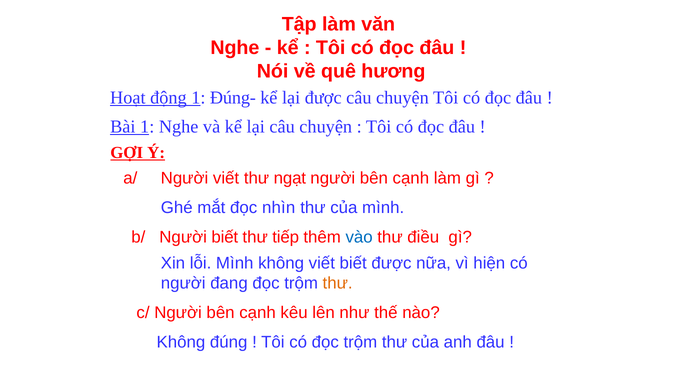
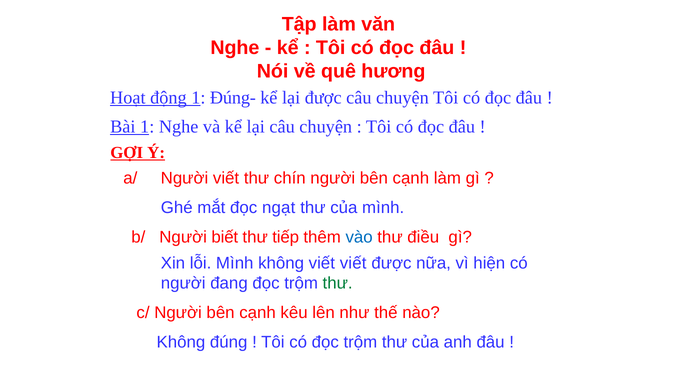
ngạt: ngạt -> chín (290, 178)
nhìn: nhìn -> ngạt (279, 208)
viết biết: biết -> viết (353, 263)
thư colour: orange -> green (338, 283)
